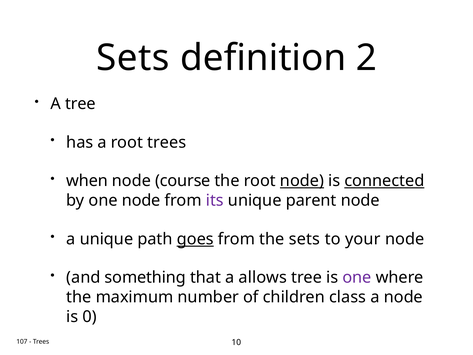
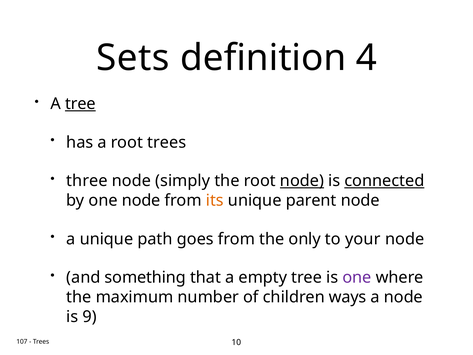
2: 2 -> 4 (367, 58)
tree underline: none -> present (80, 104)
when: when -> three (87, 181)
course: course -> simply (183, 181)
its colour: purple -> orange (215, 200)
goes underline: present -> none (195, 239)
the sets: sets -> only (305, 239)
allows: allows -> empty (263, 277)
class: class -> ways (348, 297)
0: 0 -> 9 (90, 316)
